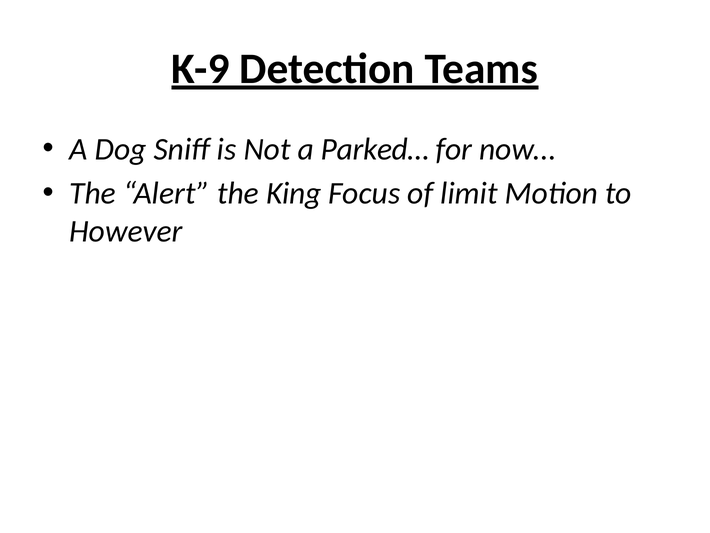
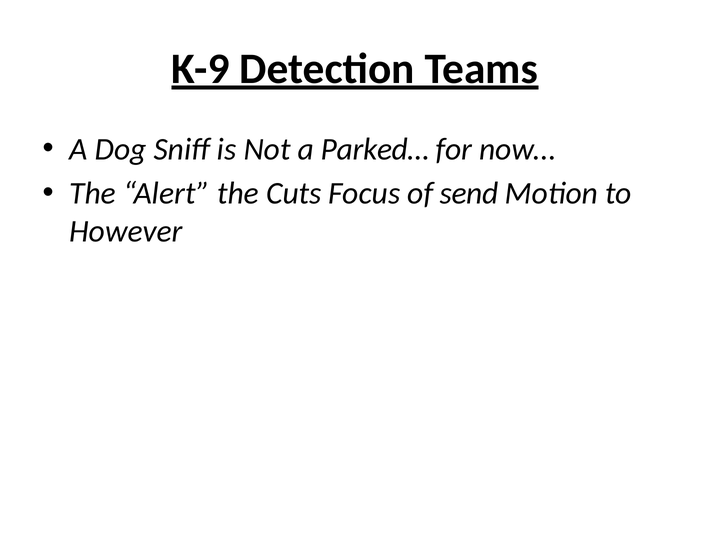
King: King -> Cuts (294, 193)
limit: limit -> send (469, 193)
